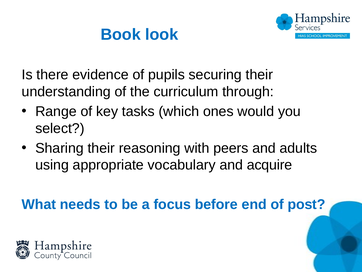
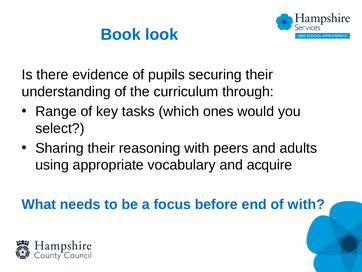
of post: post -> with (306, 204)
